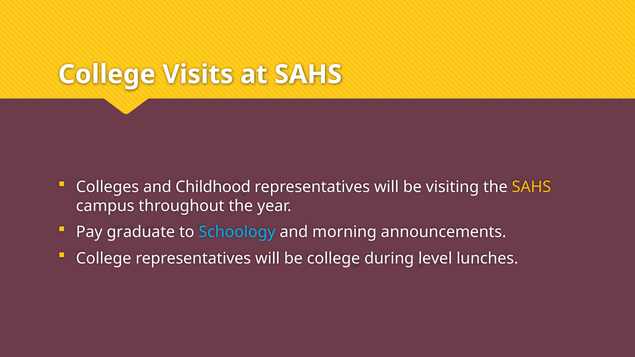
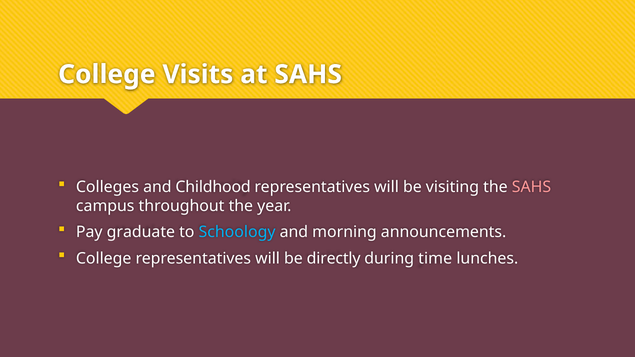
SAHS colour: yellow -> pink (531, 187)
be college: college -> directly (334, 258)
level: level -> time (435, 258)
